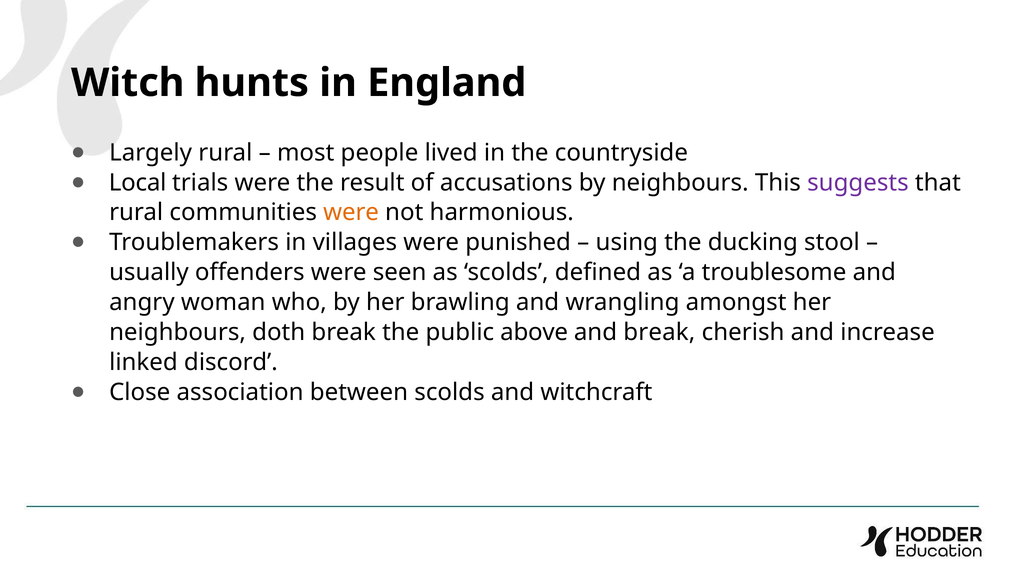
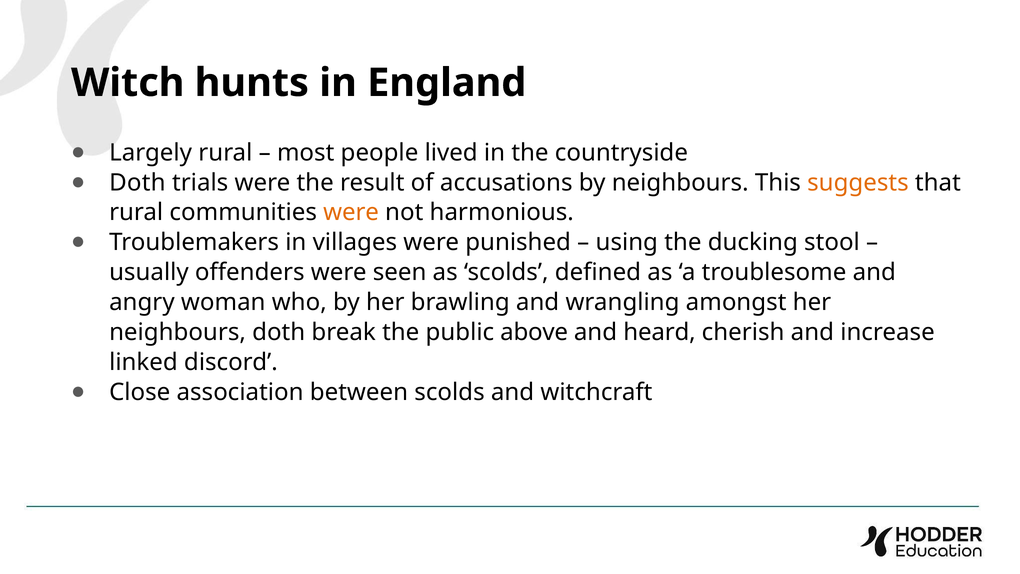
Local: Local -> Doth (137, 182)
suggests colour: purple -> orange (858, 182)
and break: break -> heard (659, 332)
